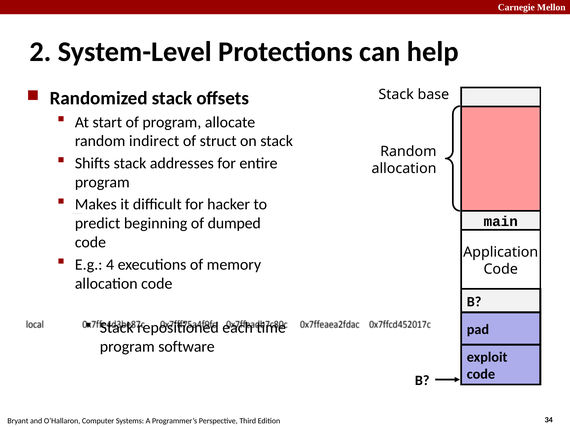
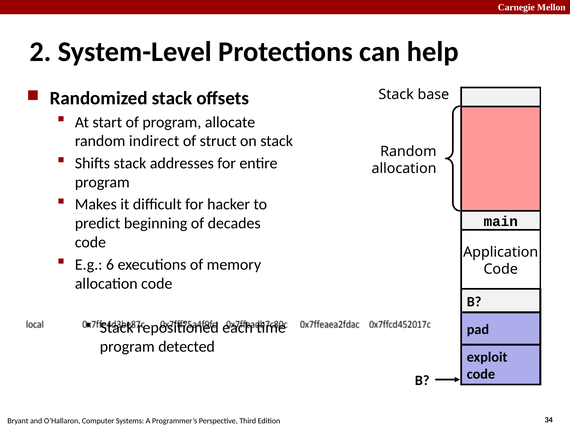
dumped: dumped -> decades (234, 224)
4: 4 -> 6 (110, 265)
software: software -> detected (187, 347)
